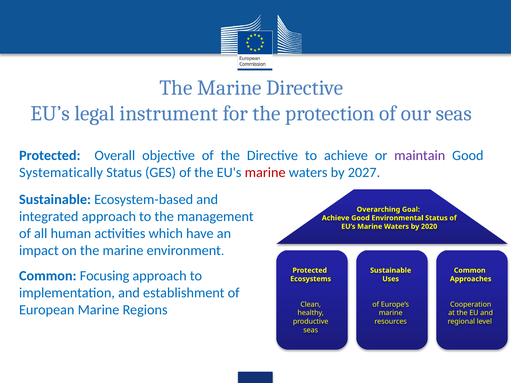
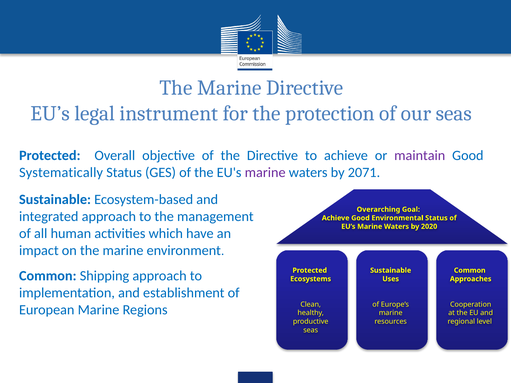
marine colour: red -> purple (265, 172)
2027: 2027 -> 2071 (364, 172)
Focusing: Focusing -> Shipping (105, 276)
